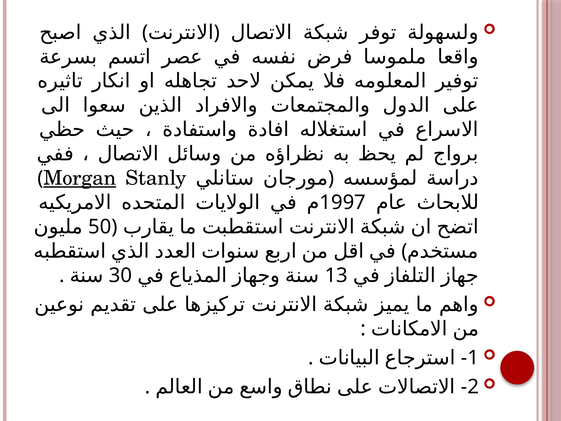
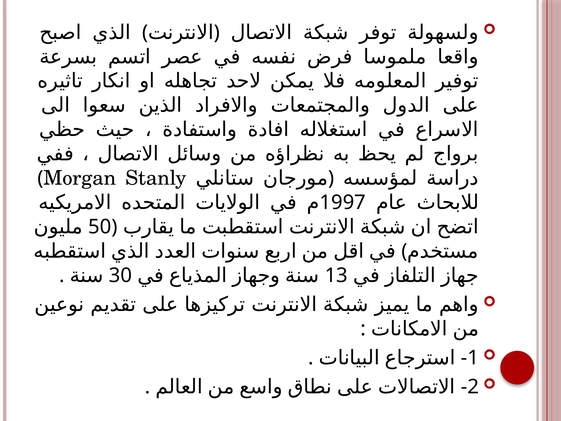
Morgan underline: present -> none (80, 178)
